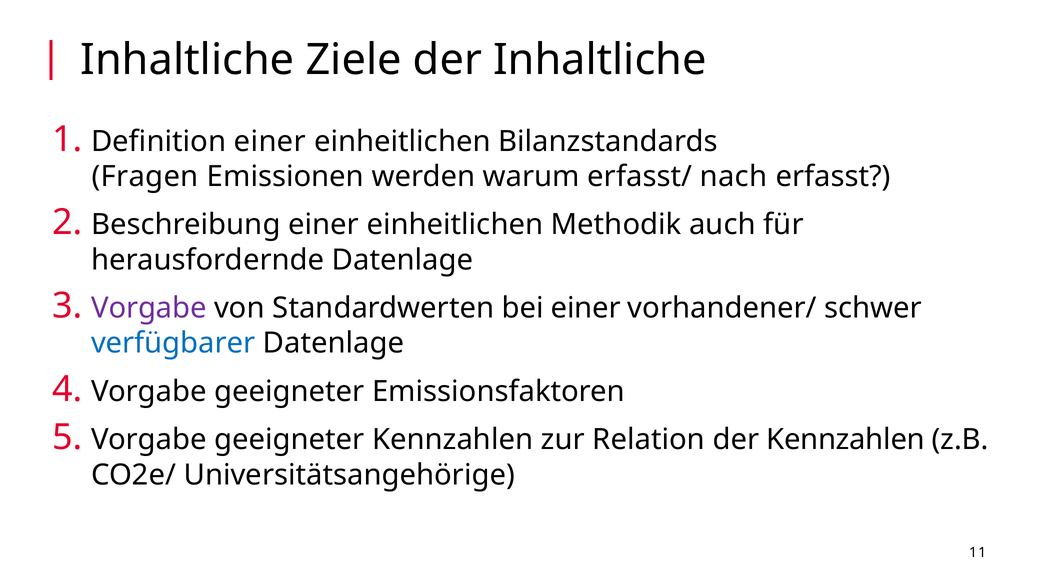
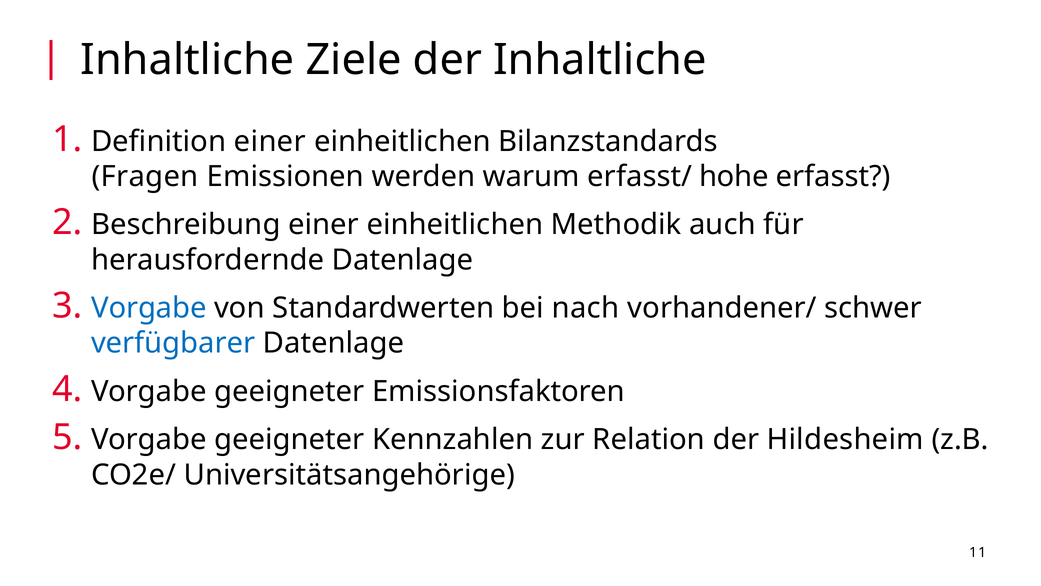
nach: nach -> hohe (734, 176)
Vorgabe colour: purple -> blue (149, 308)
bei einer: einer -> nach (586, 308)
der Kennzahlen: Kennzahlen -> Hildesheim (845, 439)
